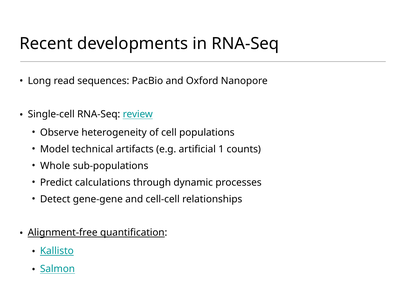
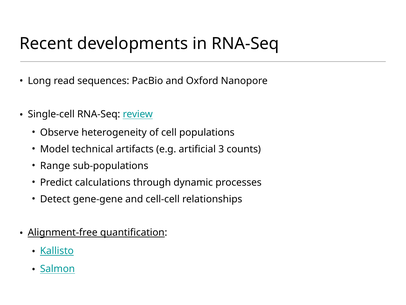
1: 1 -> 3 (221, 149)
Whole: Whole -> Range (55, 166)
